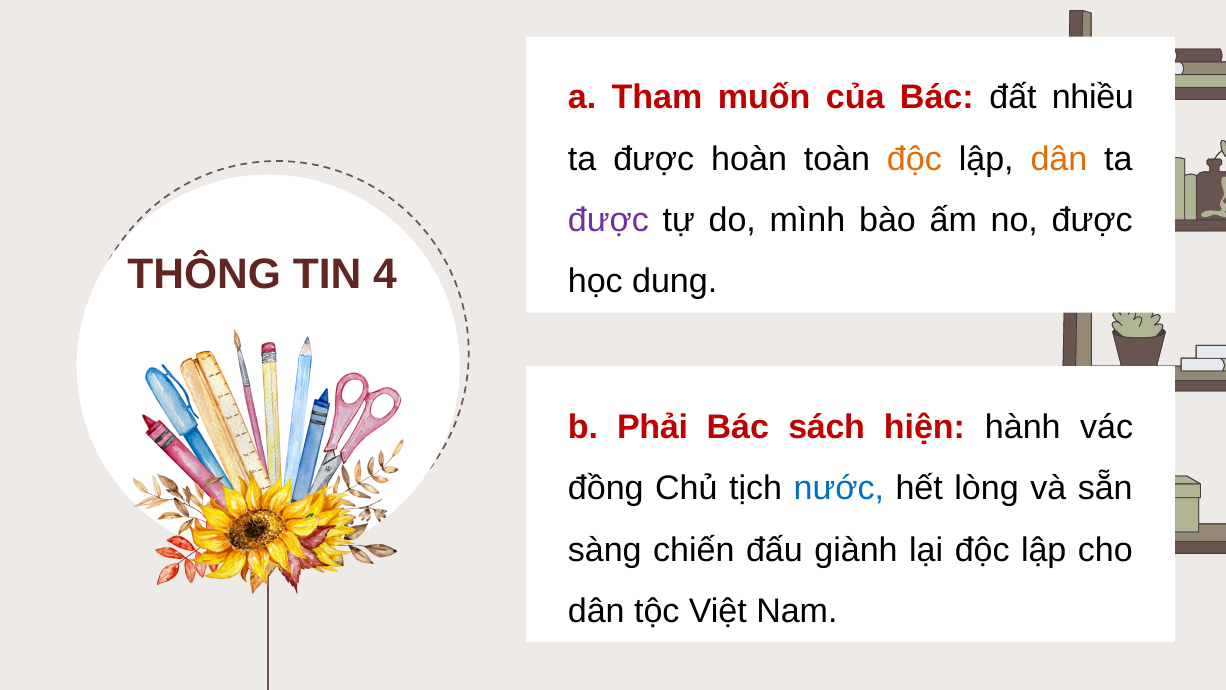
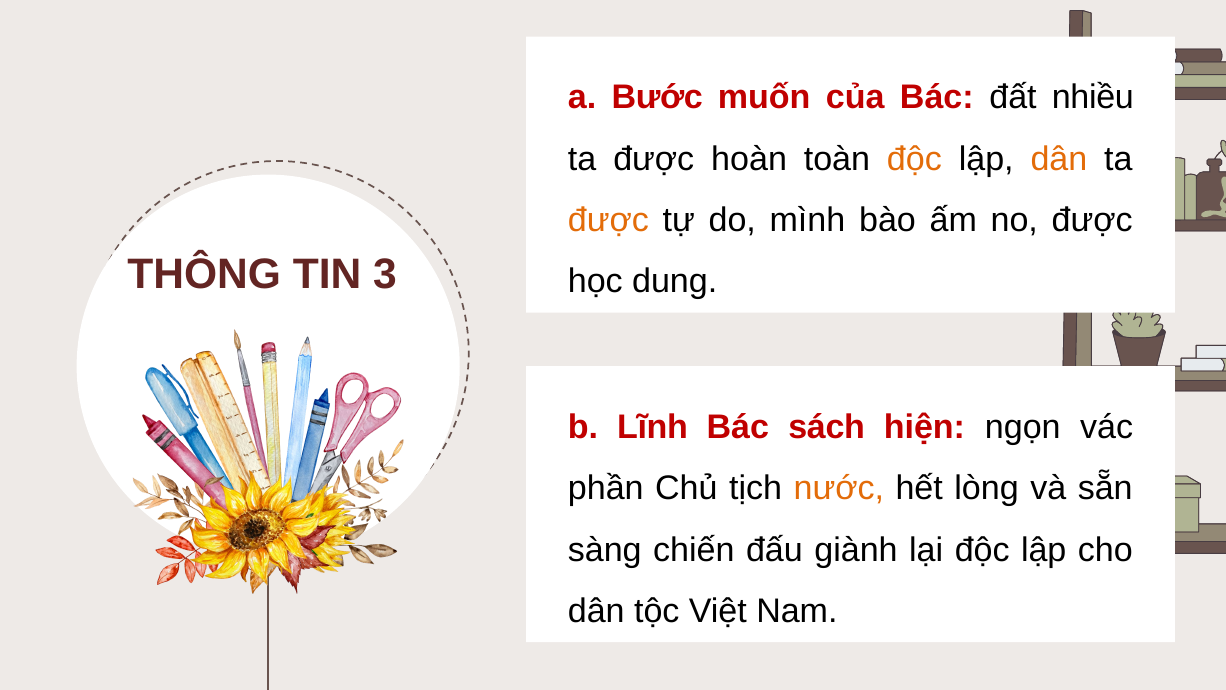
Tham: Tham -> Bước (657, 98)
được colour: purple -> orange (608, 220)
4: 4 -> 3 (385, 274)
Phải: Phải -> Lĩnh (653, 427)
hành: hành -> ngọn (1023, 427)
đồng: đồng -> phần (606, 488)
nước colour: blue -> orange (839, 488)
